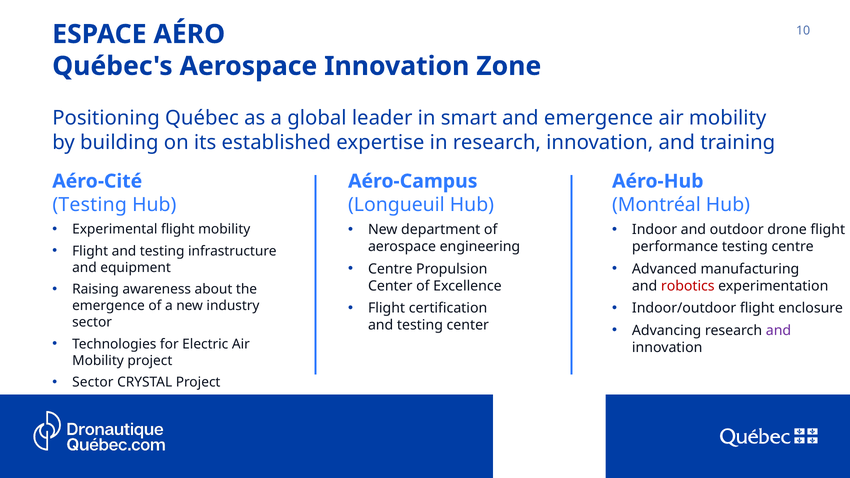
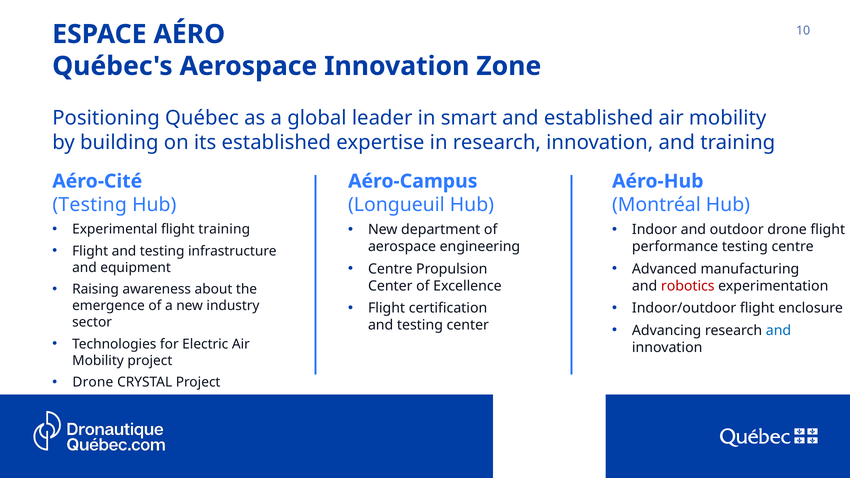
and emergence: emergence -> established (599, 118)
flight mobility: mobility -> training (224, 229)
and colour: purple -> blue (779, 331)
Sector: Sector -> Drone (93, 382)
